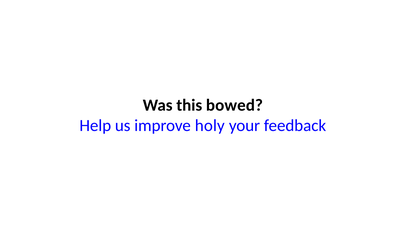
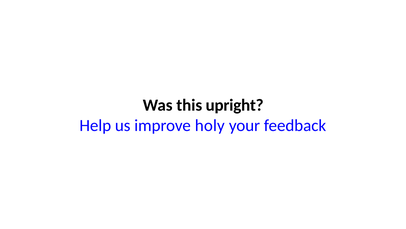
bowed: bowed -> upright (235, 105)
